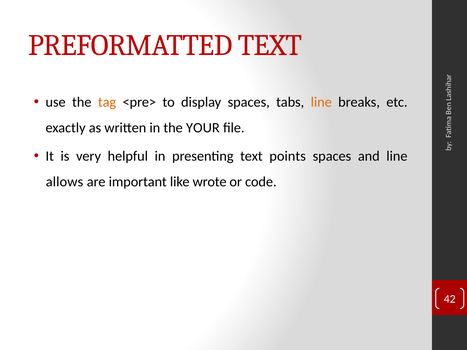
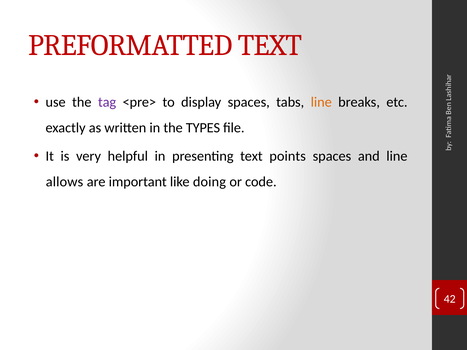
tag colour: orange -> purple (107, 102)
YOUR: YOUR -> TYPES (203, 128)
wrote: wrote -> doing (209, 182)
